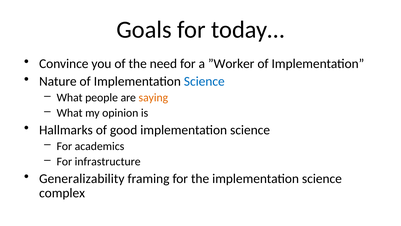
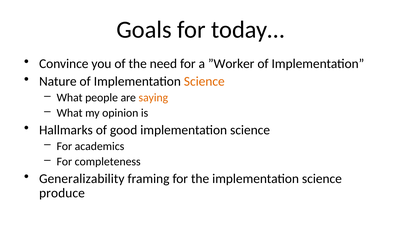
Science colour: blue -> orange (204, 81)
infrastructure: infrastructure -> completeness (108, 161)
complex: complex -> produce (62, 193)
